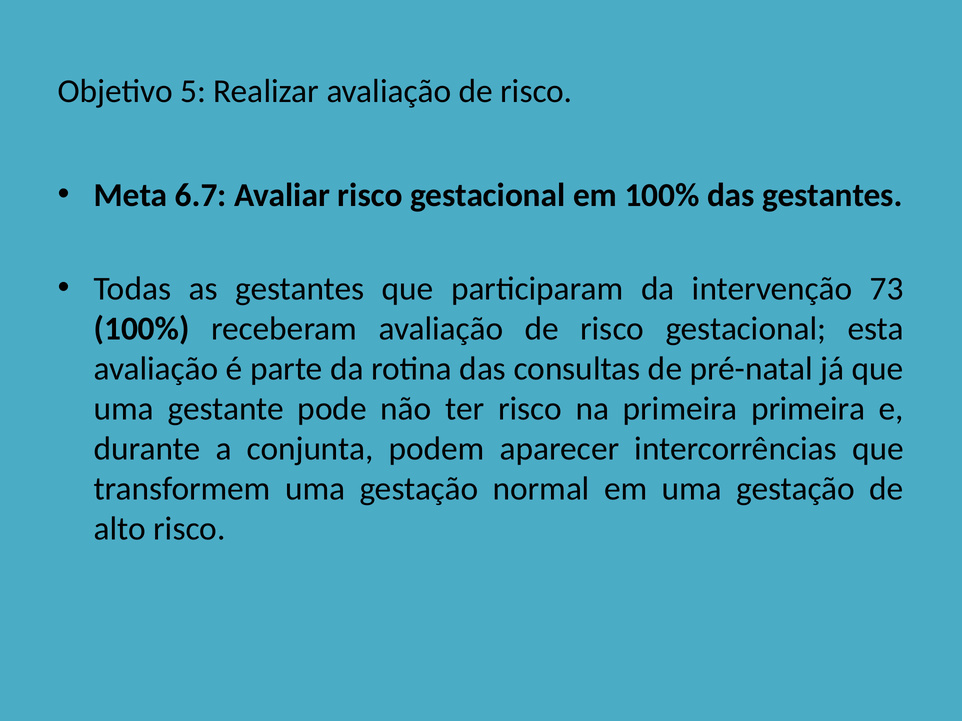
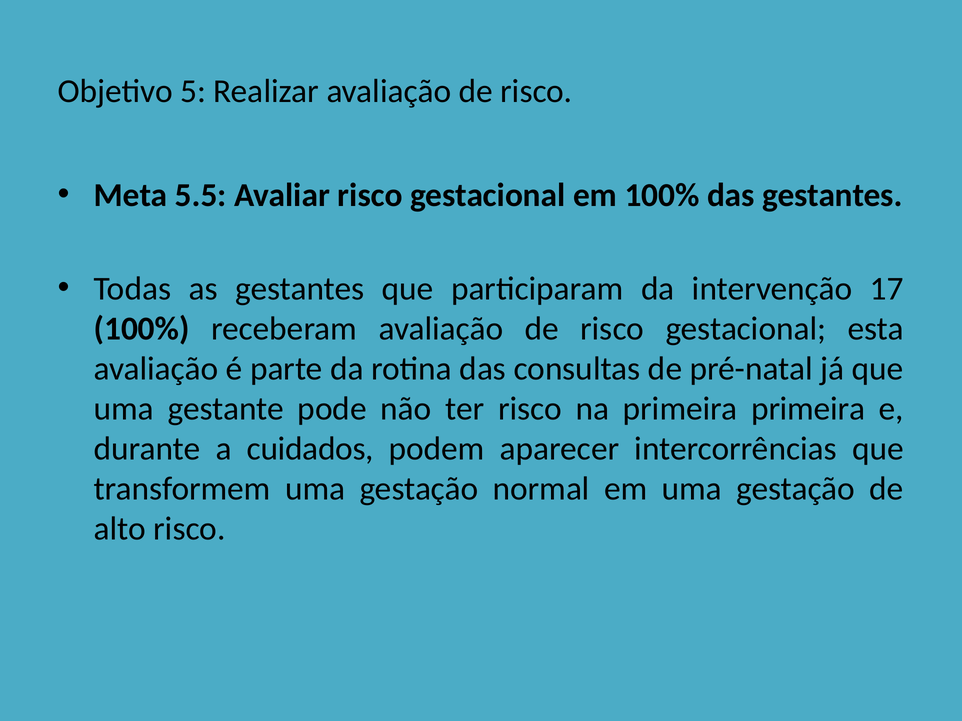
6.7: 6.7 -> 5.5 (201, 196)
73: 73 -> 17 (887, 289)
conjunta: conjunta -> cuidados (310, 449)
